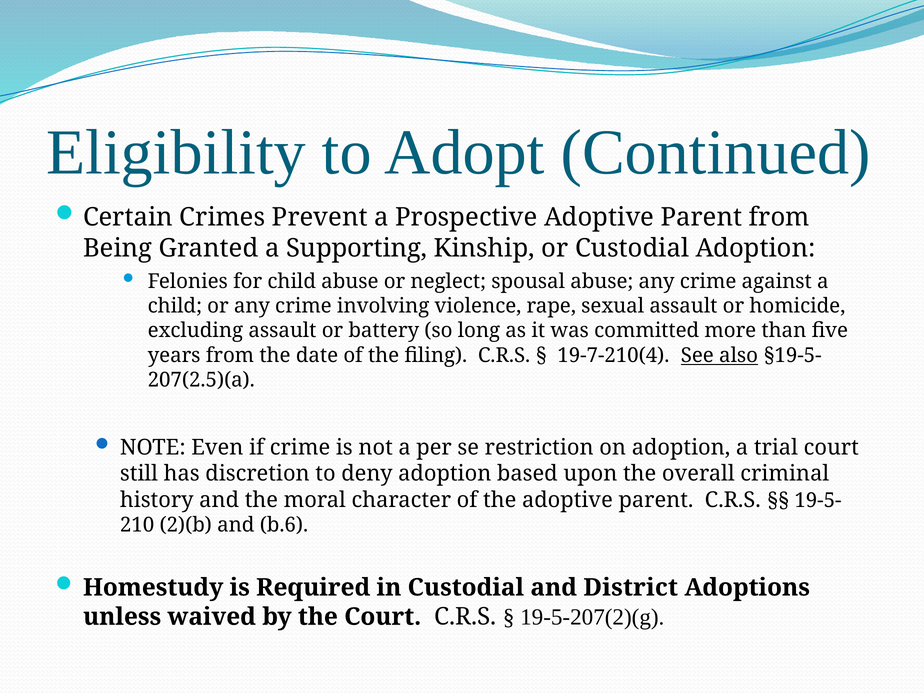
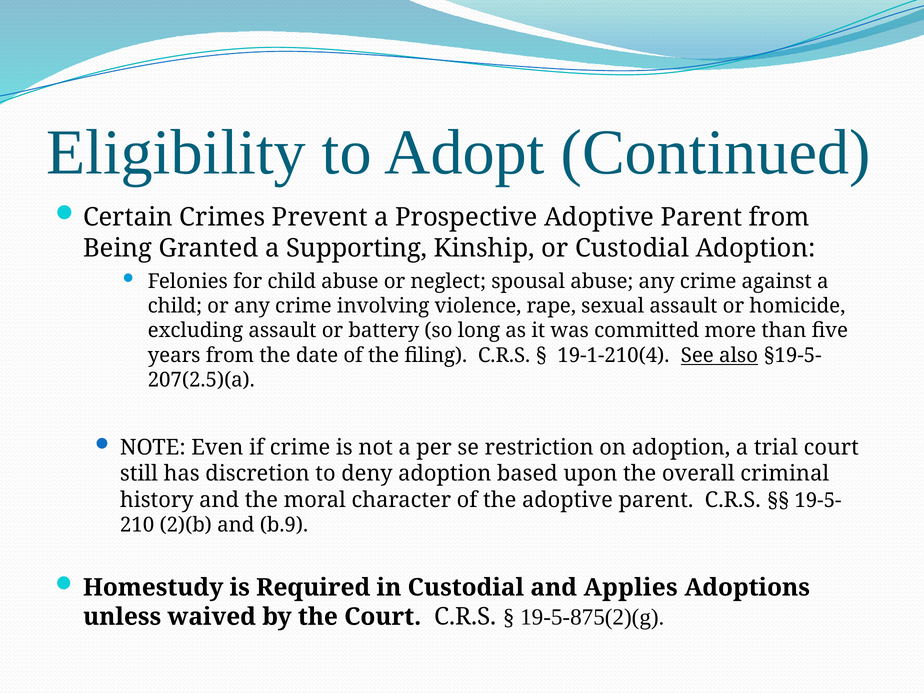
19-7-210(4: 19-7-210(4 -> 19-1-210(4 (613, 355)
b.6: b.6 -> b.9 (284, 525)
District: District -> Applies (631, 588)
19-5-207(2)(g: 19-5-207(2)(g -> 19-5-875(2)(g (592, 617)
